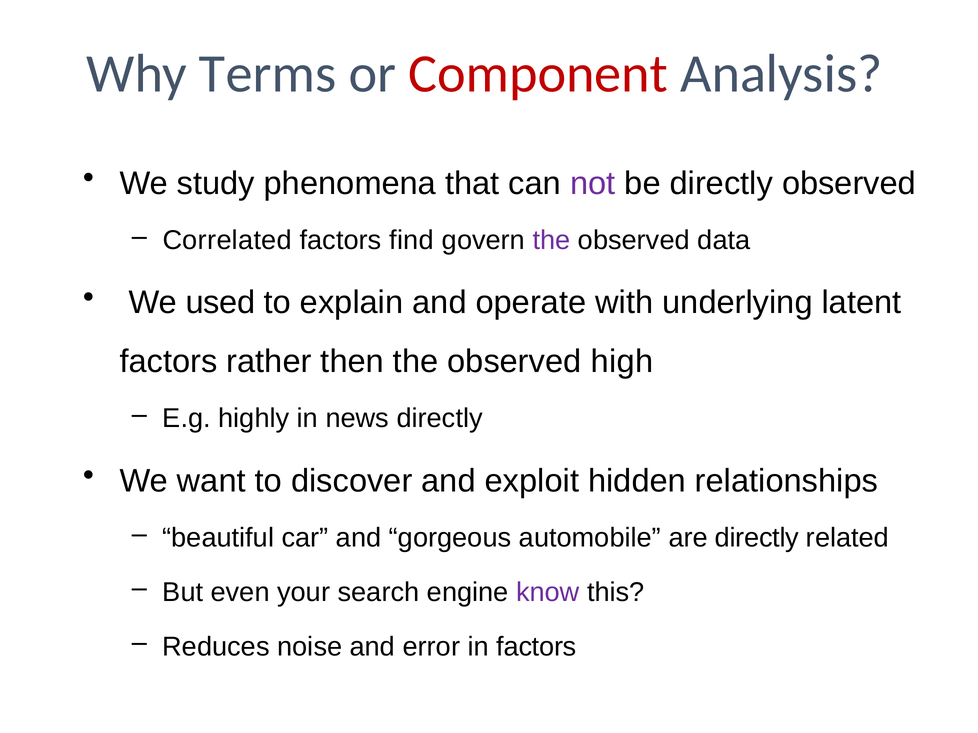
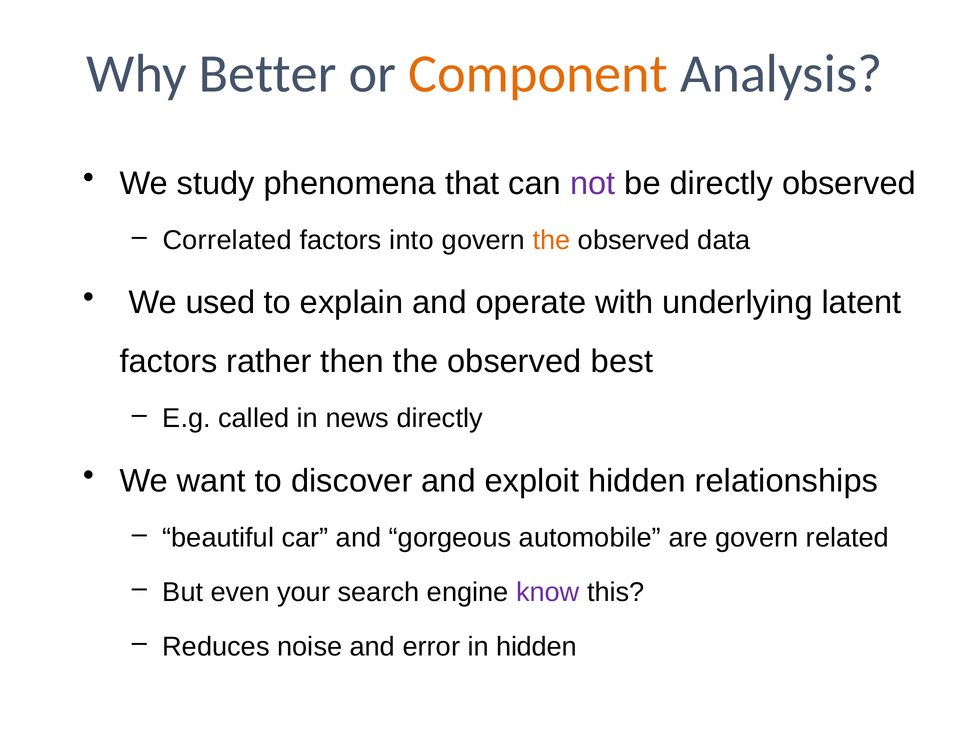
Terms: Terms -> Better (268, 74)
Component colour: red -> orange (538, 74)
find: find -> into (412, 241)
the colour: purple -> orange (552, 241)
high: high -> best (622, 362)
highly: highly -> called (254, 419)
are directly: directly -> govern (757, 538)
in factors: factors -> hidden (536, 647)
